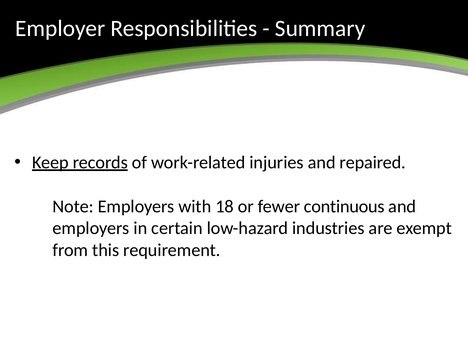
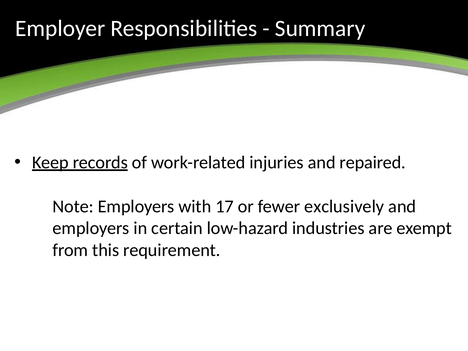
18: 18 -> 17 (225, 206)
continuous: continuous -> exclusively (344, 206)
